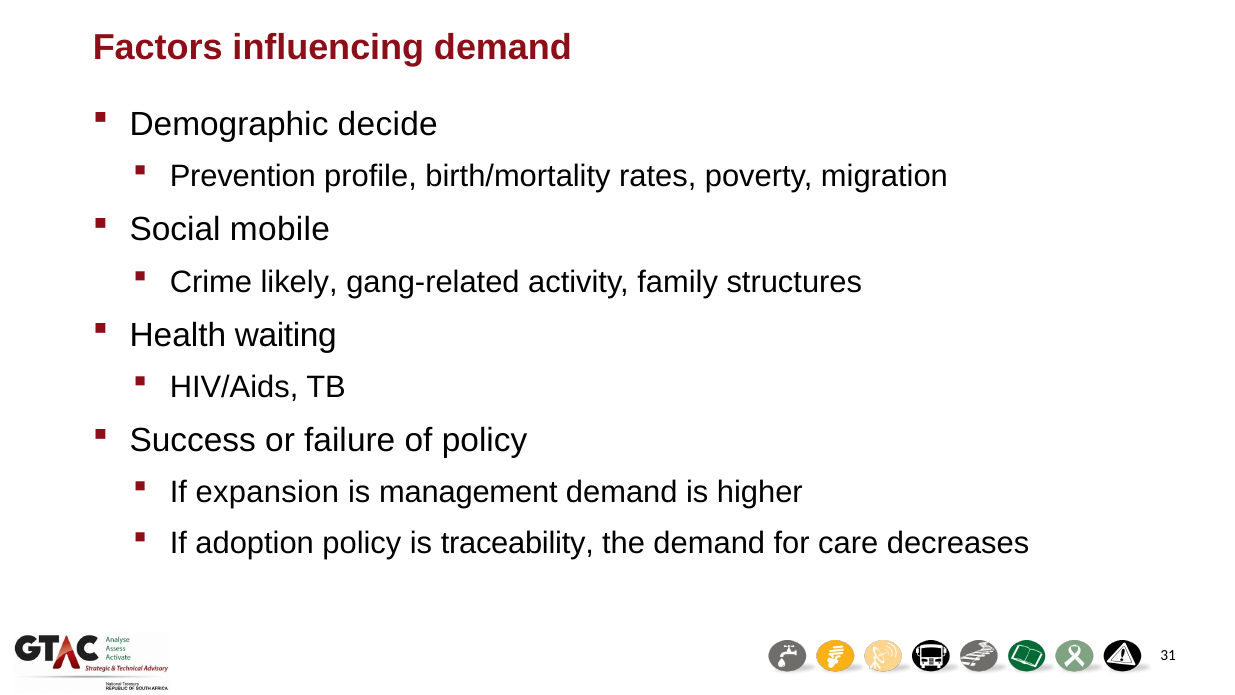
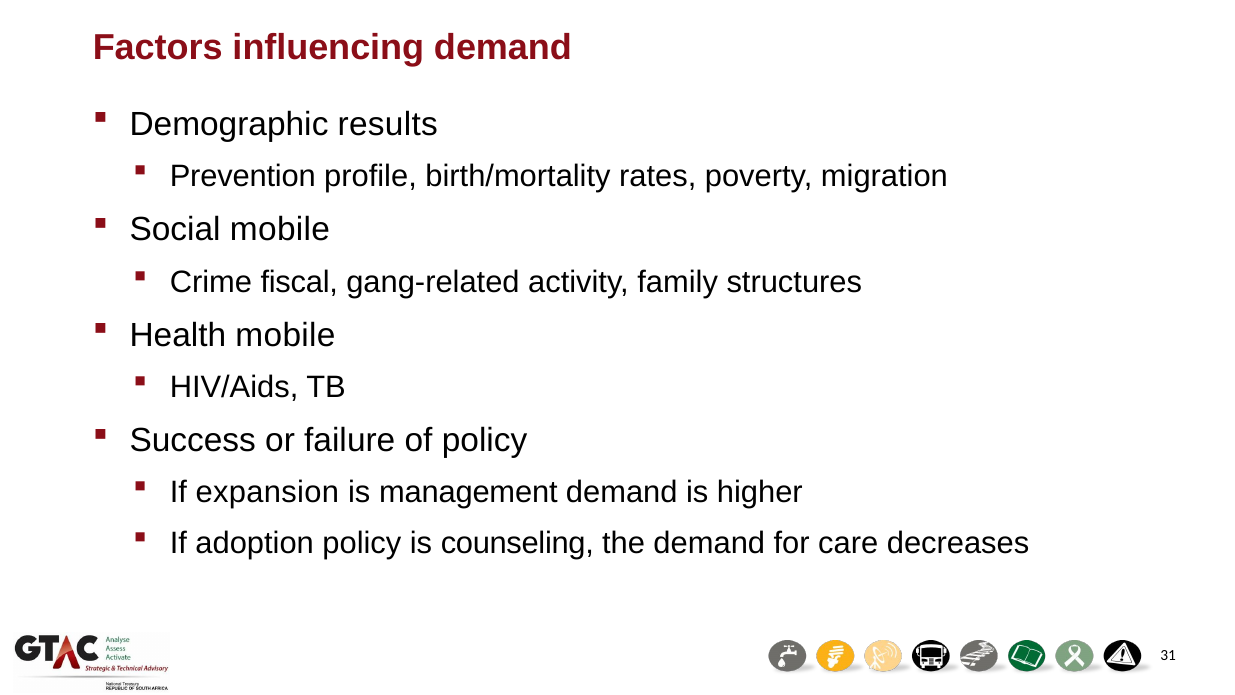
decide: decide -> results (388, 124)
likely: likely -> fiscal (299, 282)
Health waiting: waiting -> mobile (285, 335)
traceability: traceability -> counseling (517, 543)
